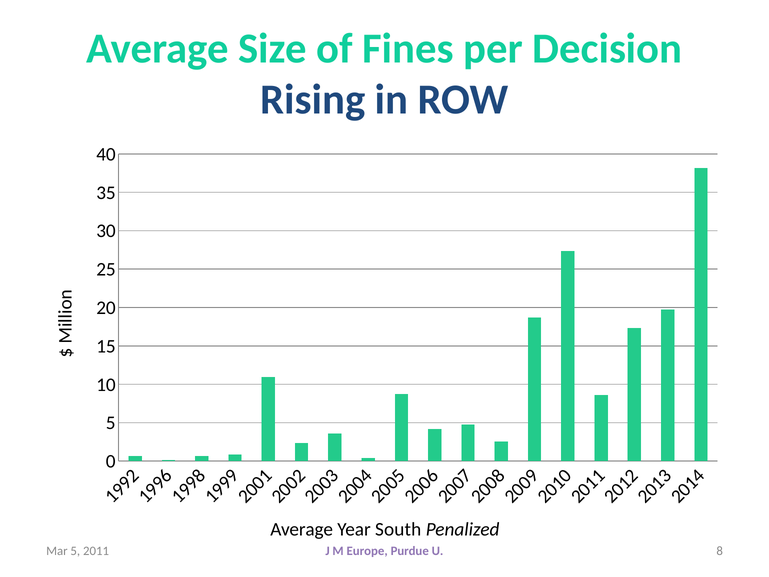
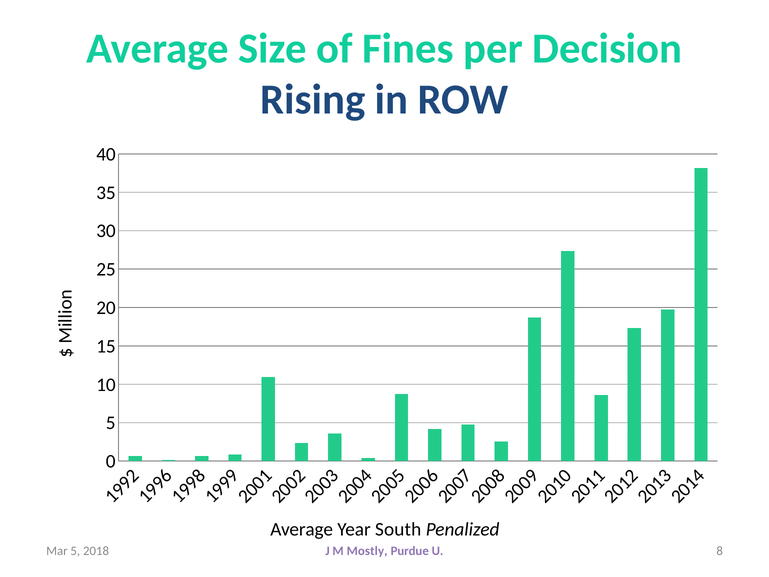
2011: 2011 -> 2018 (96, 551)
Europe: Europe -> Mostly (367, 551)
